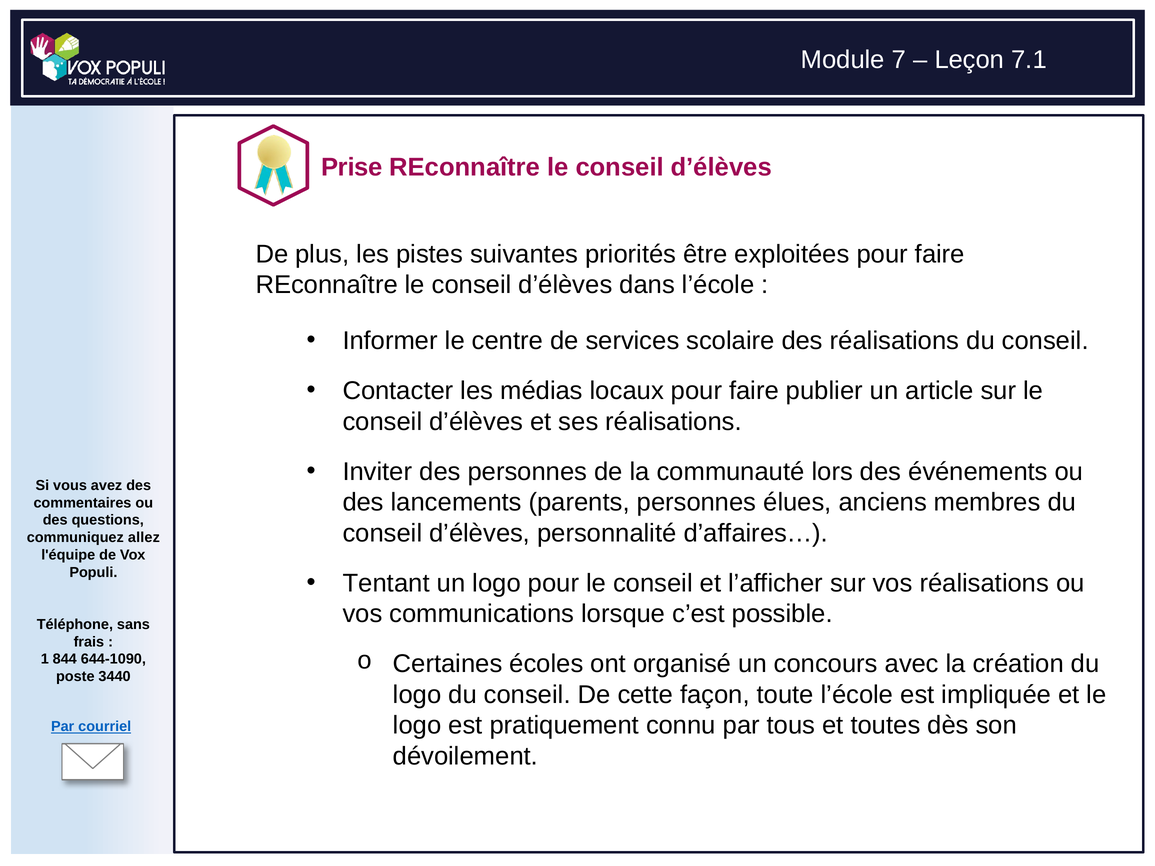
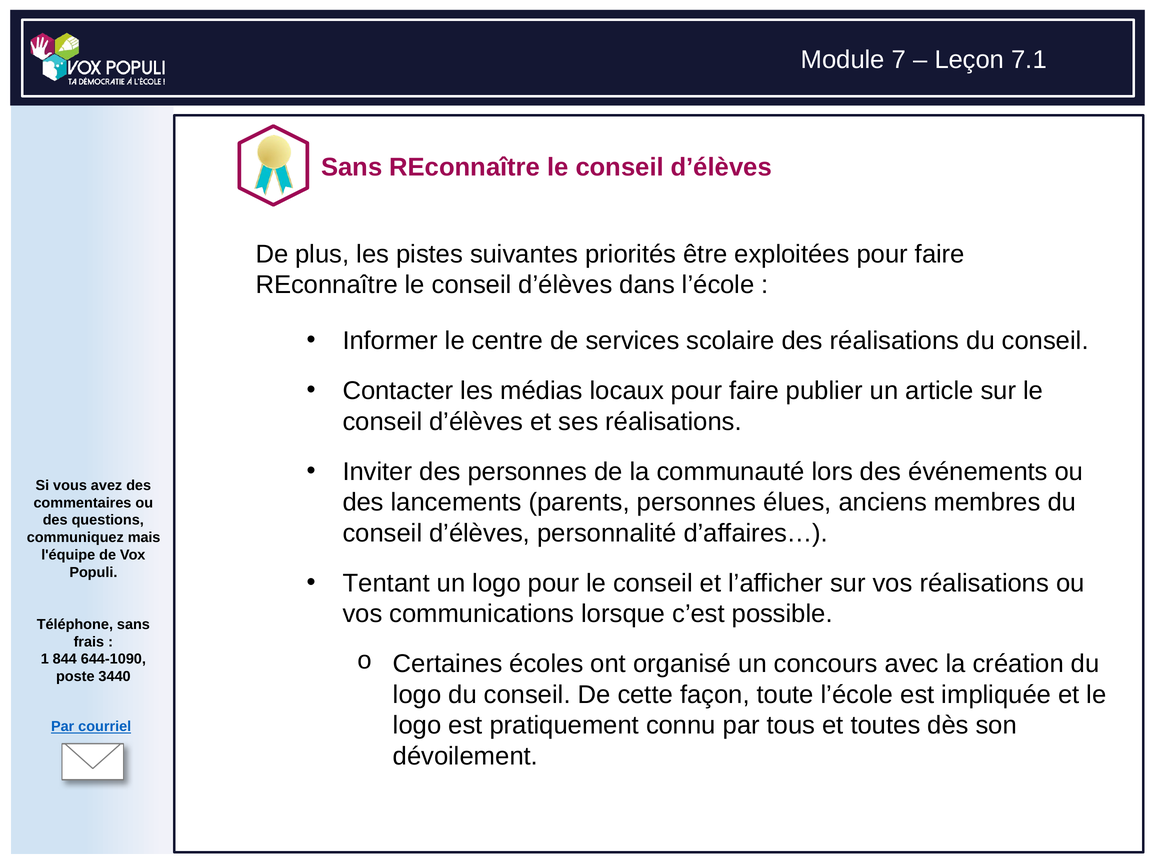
Prise: Prise -> Sans (352, 167)
allez: allez -> mais (144, 538)
